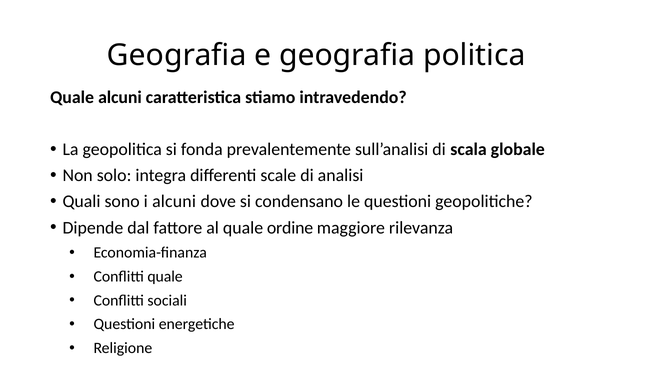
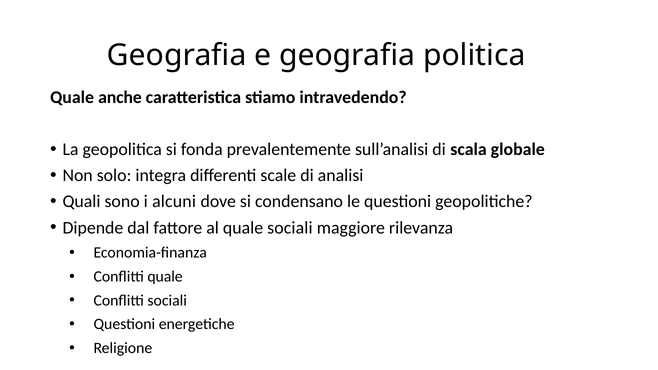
Quale alcuni: alcuni -> anche (120, 97)
quale ordine: ordine -> sociali (290, 228)
